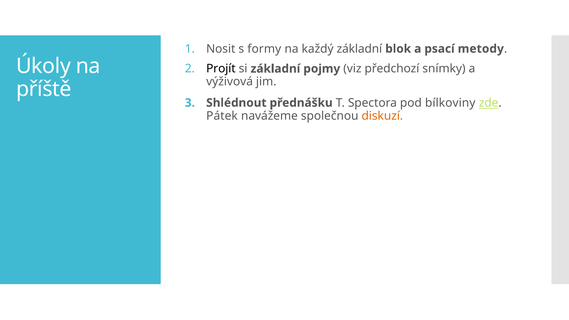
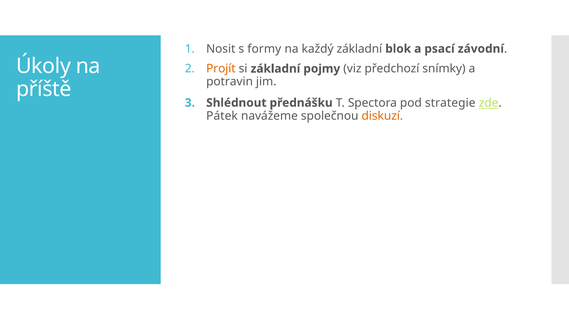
metody: metody -> závodní (481, 49)
Projít colour: black -> orange (221, 69)
výživová: výživová -> potravin (230, 82)
bílkoviny: bílkoviny -> strategie (450, 103)
